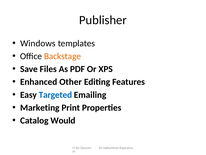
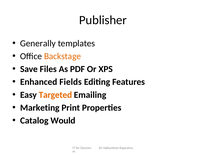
Windows: Windows -> Generally (38, 43)
Other: Other -> Fields (71, 82)
Targeted colour: blue -> orange (55, 95)
